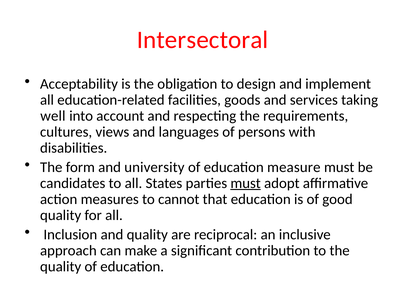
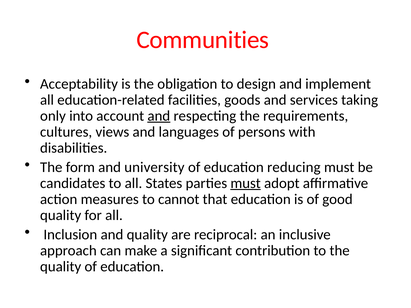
Intersectoral: Intersectoral -> Communities (203, 40)
well: well -> only (53, 116)
and underline: none -> present (159, 116)
measure: measure -> reducing (294, 167)
